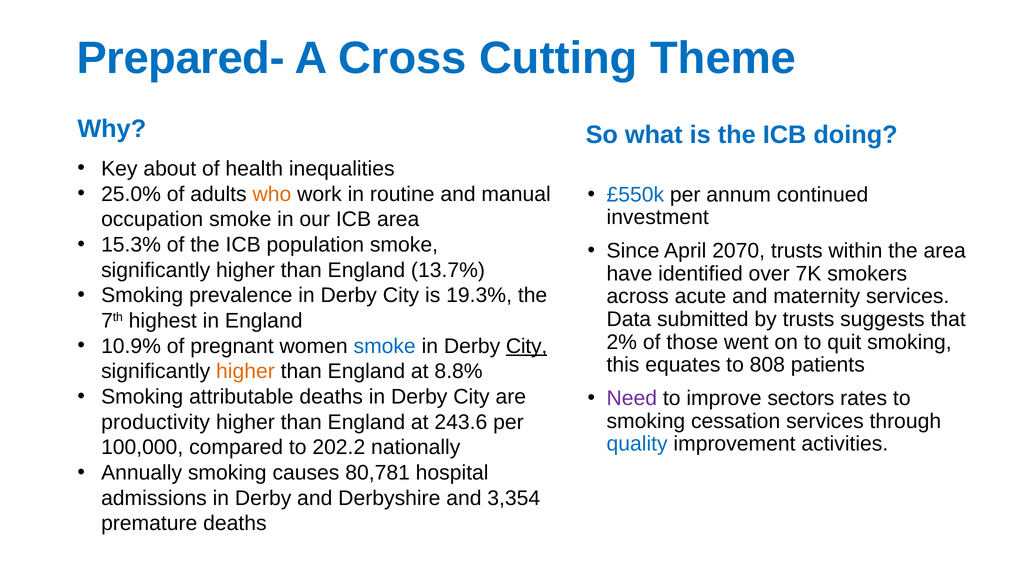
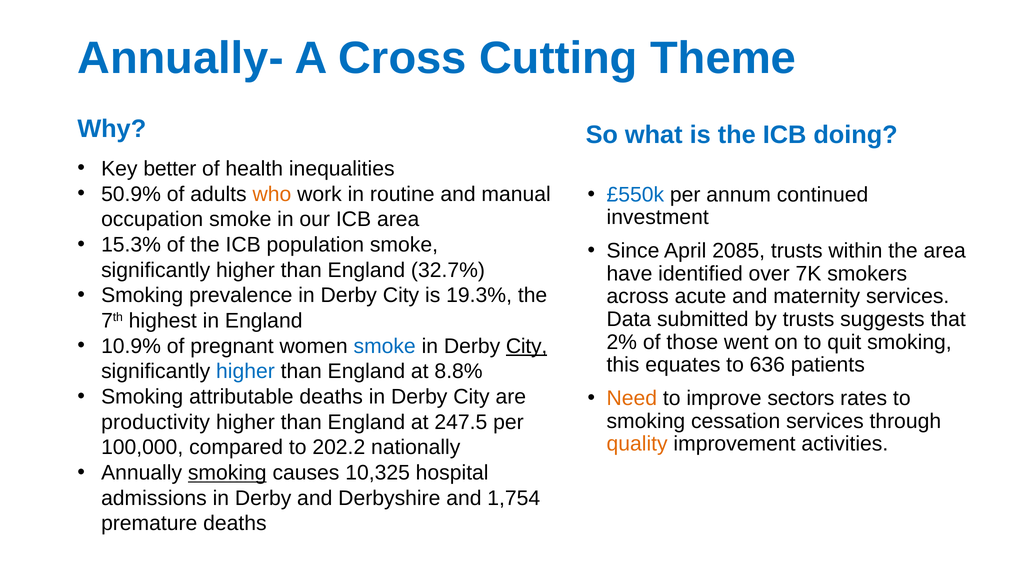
Prepared-: Prepared- -> Annually- (181, 58)
about: about -> better (170, 169)
25.0%: 25.0% -> 50.9% (131, 194)
2070: 2070 -> 2085 (739, 251)
13.7%: 13.7% -> 32.7% (448, 270)
808: 808 -> 636 (767, 365)
higher colour: orange -> blue (245, 371)
Need colour: purple -> orange (632, 398)
243.6: 243.6 -> 247.5 (461, 422)
quality colour: blue -> orange (637, 444)
smoking underline: none -> present (227, 473)
80,781: 80,781 -> 10,325 (378, 473)
3,354: 3,354 -> 1,754 (514, 498)
